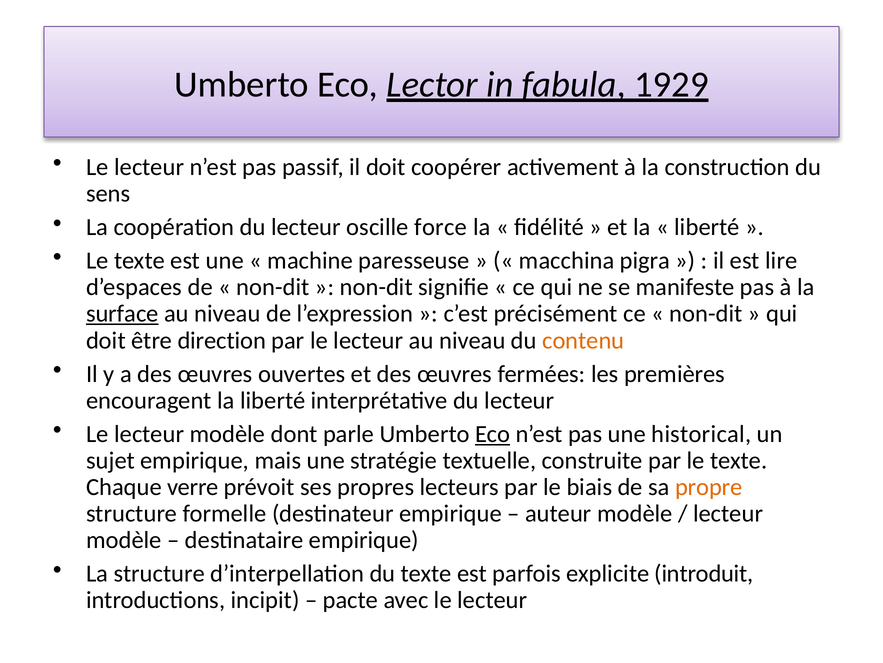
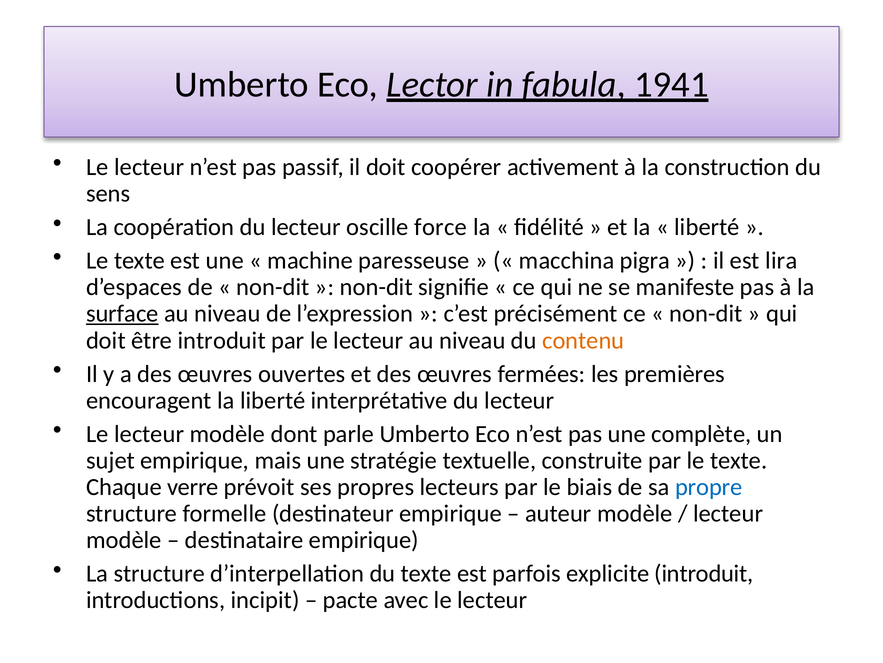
1929: 1929 -> 1941 (671, 84)
lire: lire -> lira (781, 261)
être direction: direction -> introduit (222, 340)
Eco underline: present -> none (493, 434)
historical: historical -> complète (701, 434)
propre colour: orange -> blue (709, 487)
